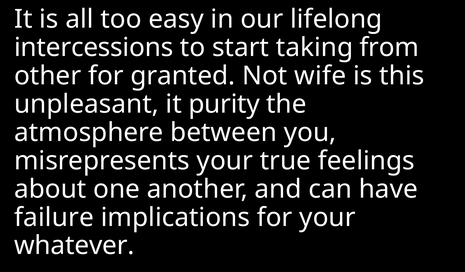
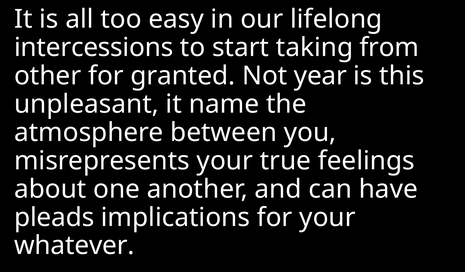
wife: wife -> year (320, 76)
purity: purity -> name (224, 104)
failure: failure -> pleads (54, 218)
